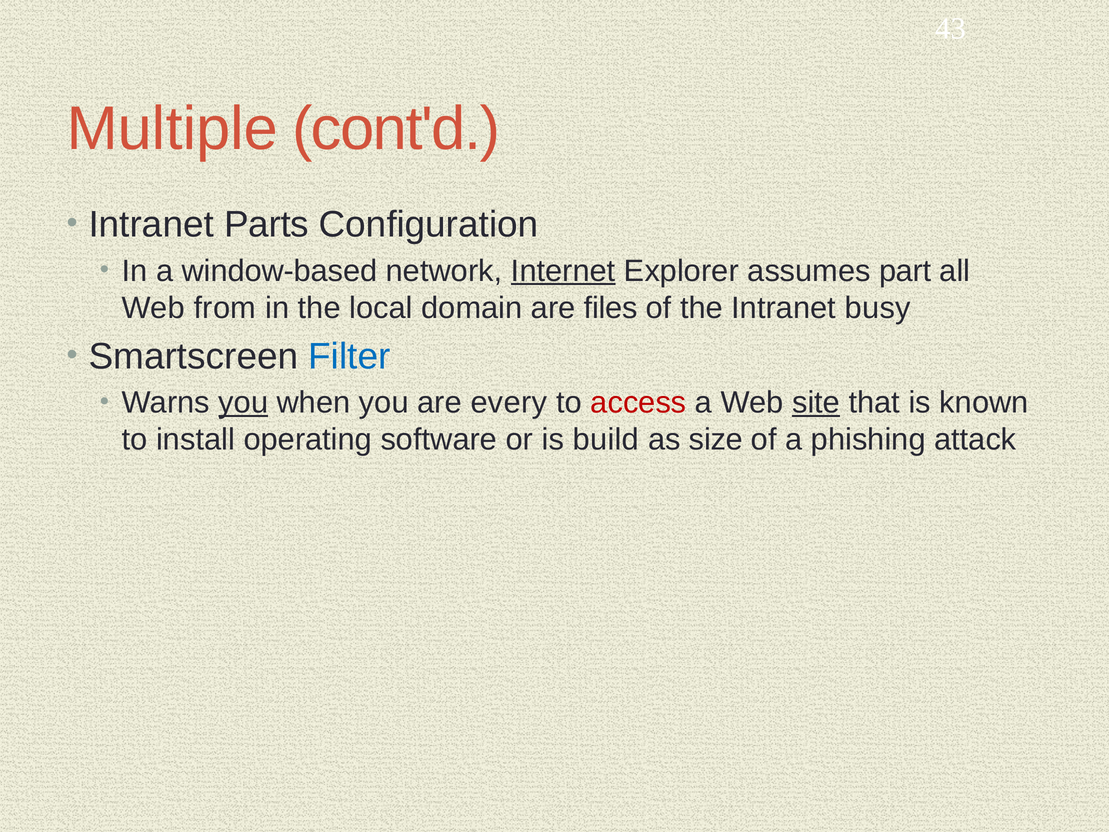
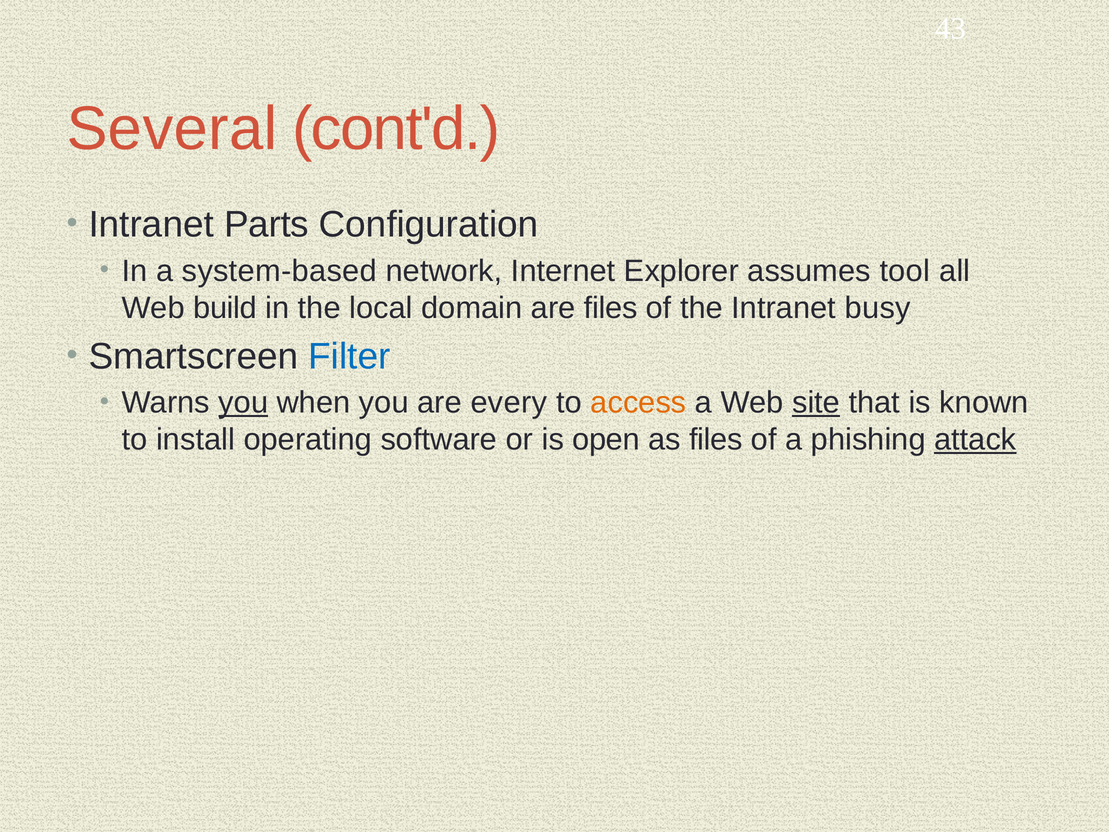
Multiple: Multiple -> Several (172, 129)
window-based: window-based -> system-based (279, 271)
Internet underline: present -> none (563, 271)
part: part -> tool (905, 271)
from: from -> build (225, 308)
access colour: red -> orange (638, 403)
build: build -> open (606, 440)
as size: size -> files (716, 440)
attack underline: none -> present (975, 440)
